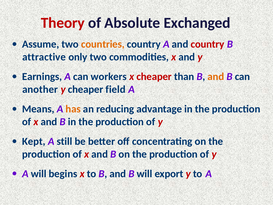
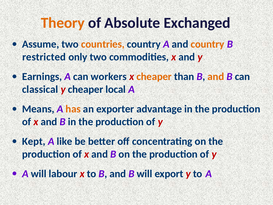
Theory colour: red -> orange (63, 23)
country colour: red -> orange (208, 44)
attractive: attractive -> restricted (44, 57)
cheaper colour: red -> orange (154, 77)
another: another -> classical (40, 89)
field: field -> local (116, 89)
reducing: reducing -> exporter (115, 109)
still: still -> like (65, 141)
begins: begins -> labour (63, 173)
